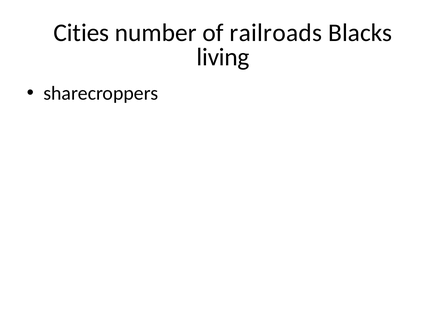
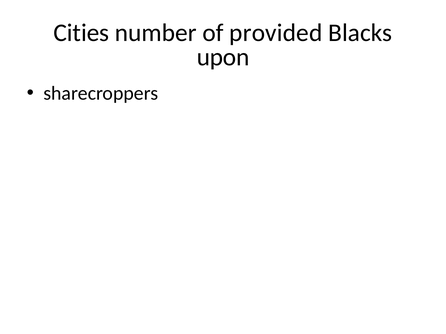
railroads: railroads -> provided (276, 33)
living: living -> upon (223, 57)
